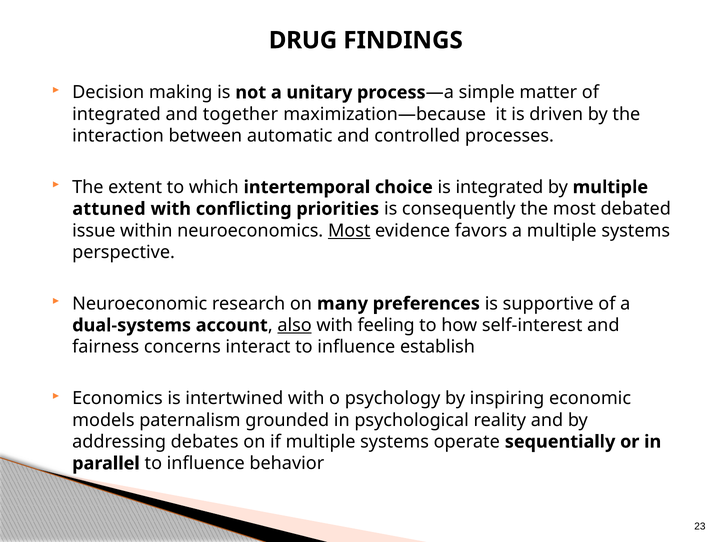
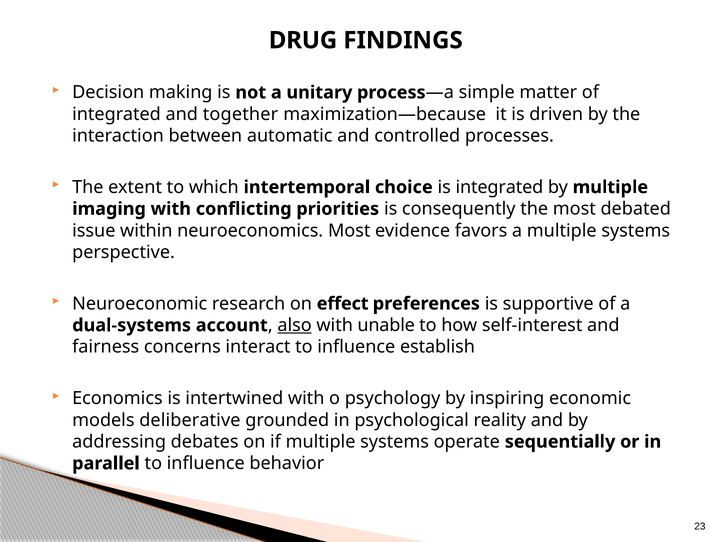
attuned: attuned -> imaging (109, 209)
Most underline: present -> none (349, 231)
many: many -> effect (343, 304)
feeling: feeling -> unable (386, 325)
paternalism: paternalism -> deliberative (190, 420)
